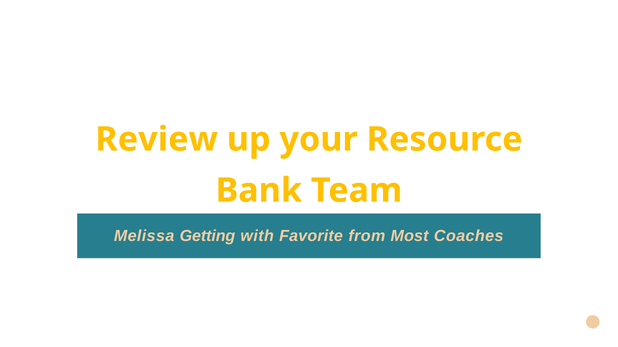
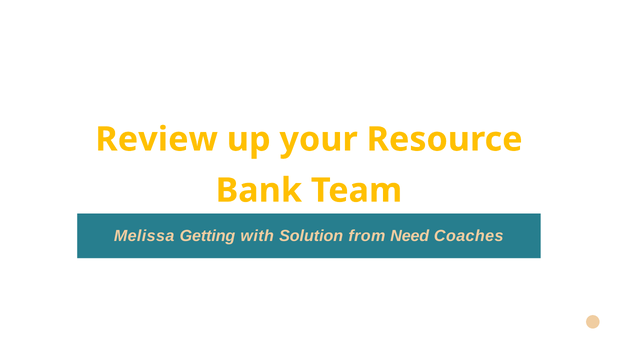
Favorite: Favorite -> Solution (311, 236)
Most: Most -> Need (410, 236)
